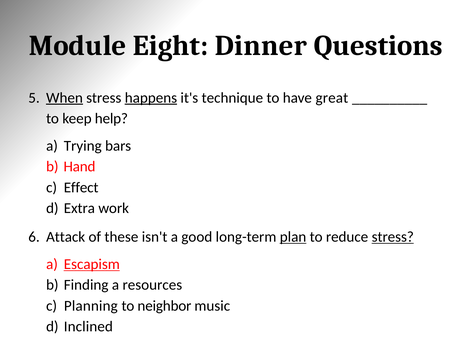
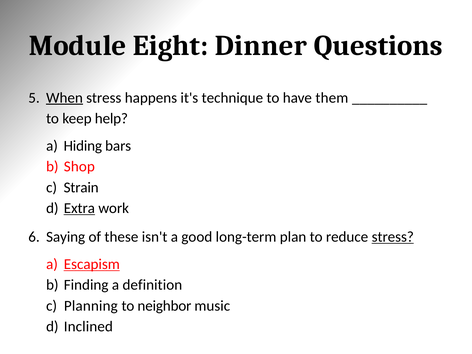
happens underline: present -> none (151, 98)
great: great -> them (332, 98)
Trying: Trying -> Hiding (83, 146)
Hand: Hand -> Shop (79, 167)
Effect: Effect -> Strain (81, 187)
Extra underline: none -> present (79, 208)
Attack: Attack -> Saying (66, 237)
plan underline: present -> none (293, 237)
resources: resources -> definition (152, 285)
